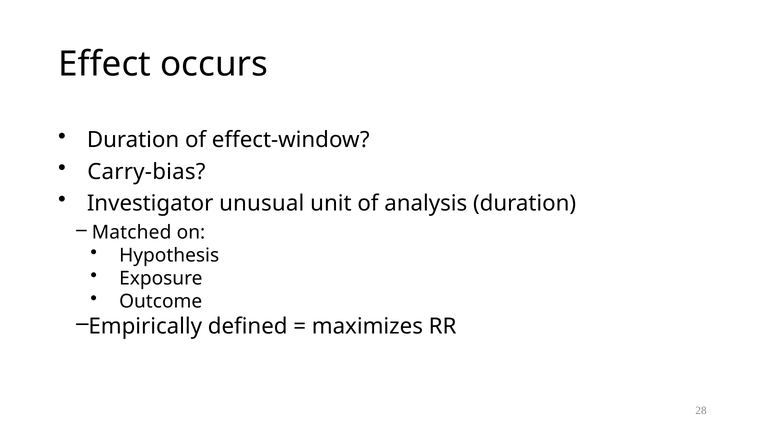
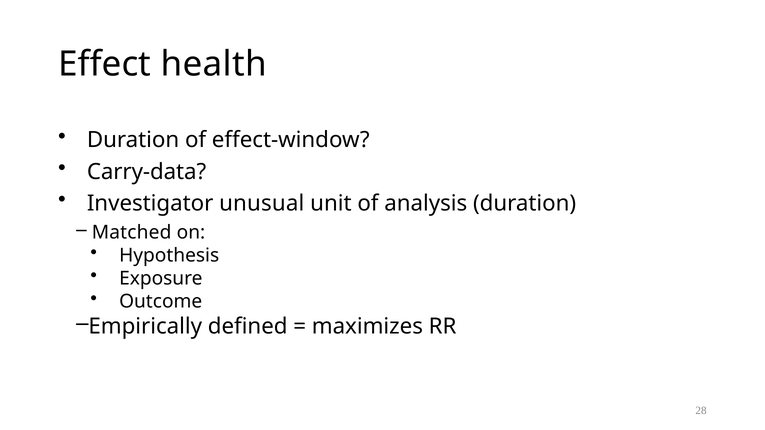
occurs: occurs -> health (214, 64)
Carry-bias: Carry-bias -> Carry-data (147, 172)
